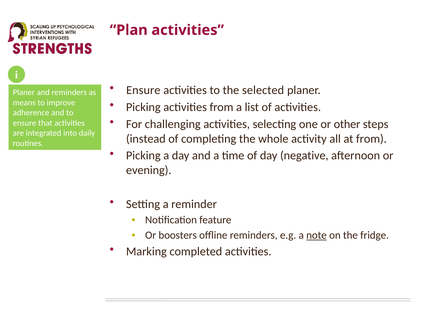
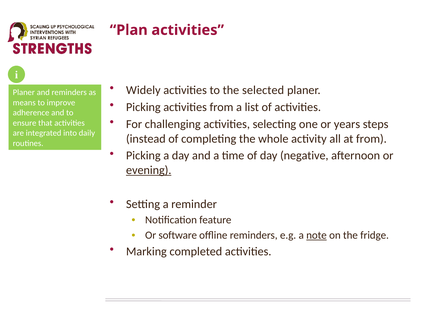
Ensure: Ensure -> Widely (143, 90)
other: other -> years (347, 124)
evening underline: none -> present (149, 170)
boosters: boosters -> software (178, 235)
